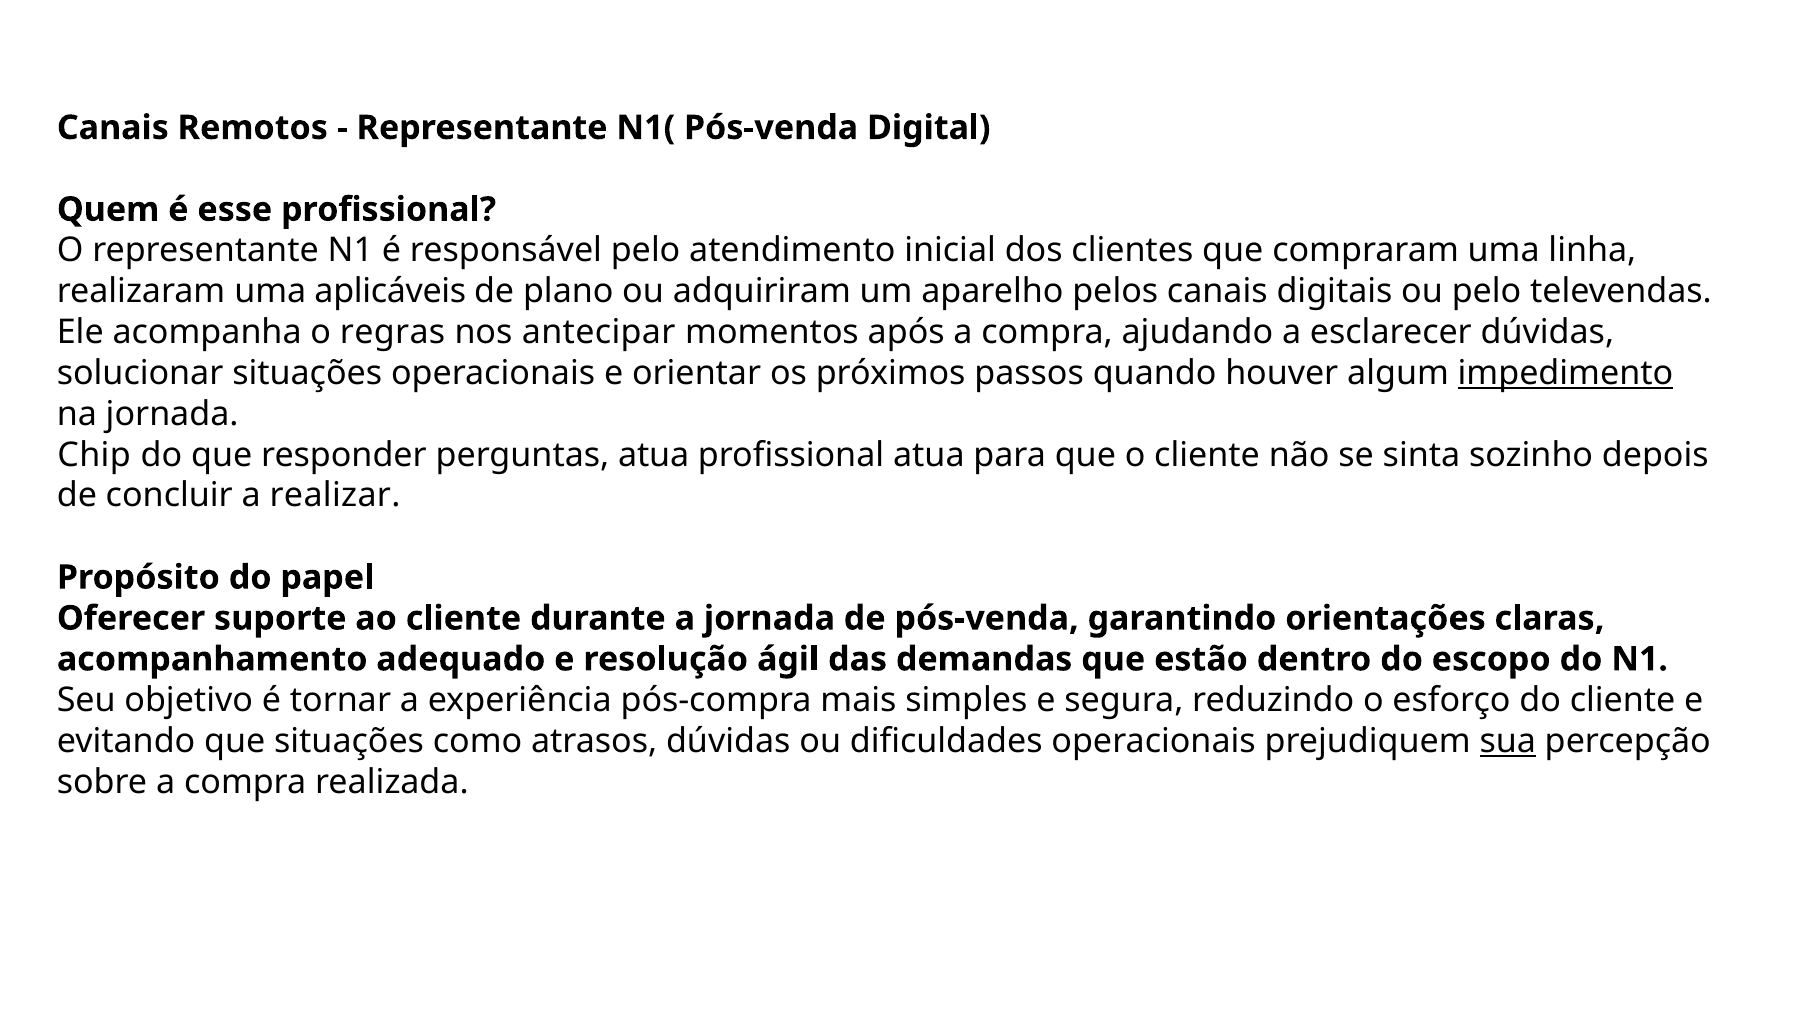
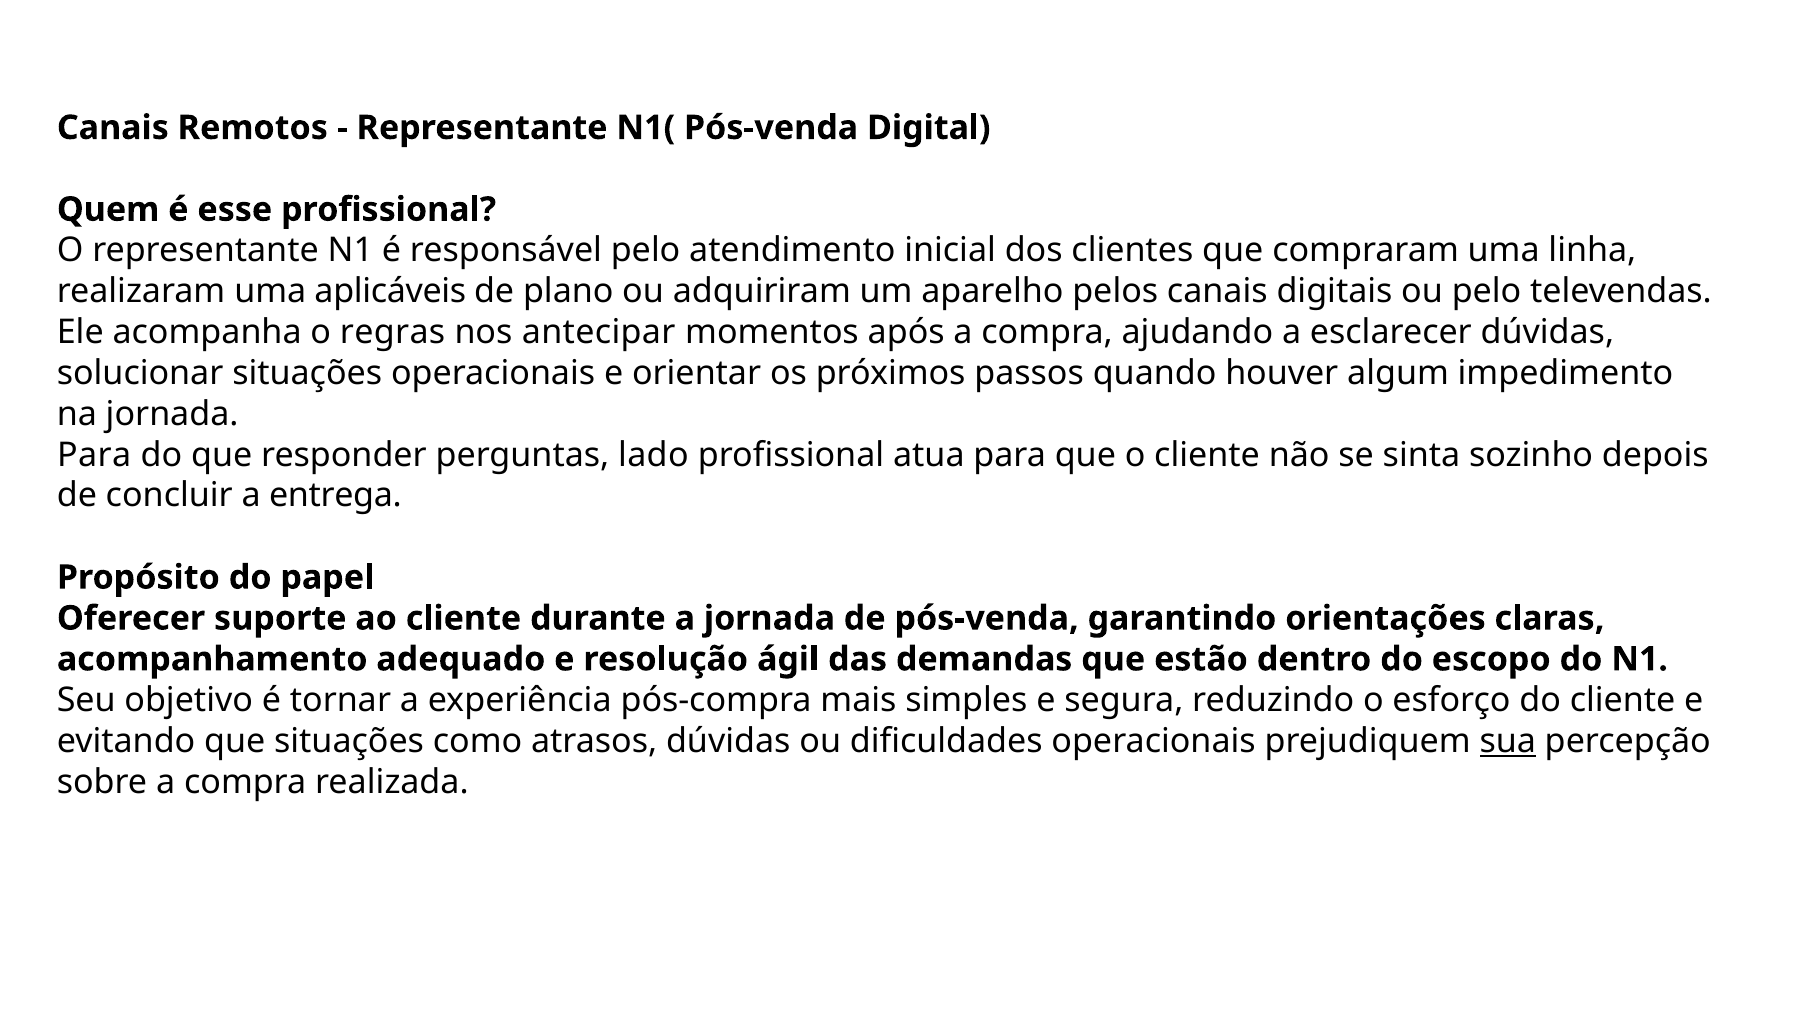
impedimento underline: present -> none (1565, 373)
Chip: Chip -> Para (94, 455)
perguntas atua: atua -> lado (653, 455)
realizar: realizar -> entrega (335, 496)
